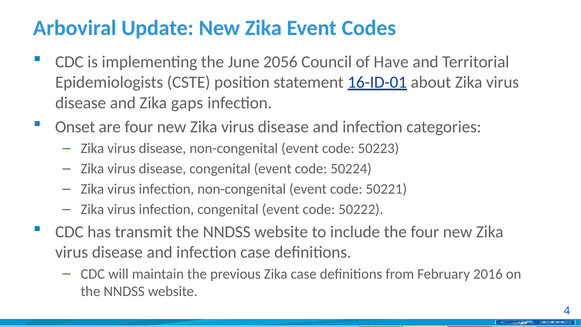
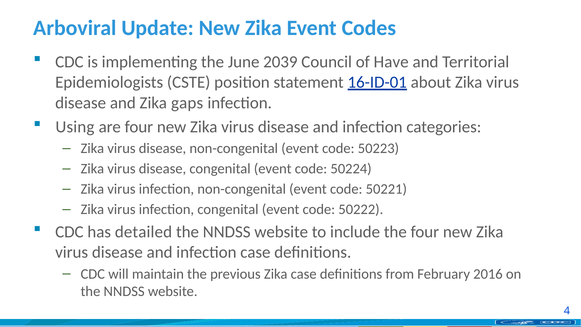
2056: 2056 -> 2039 (280, 62)
Onset: Onset -> Using (75, 127)
transmit: transmit -> detailed (143, 232)
